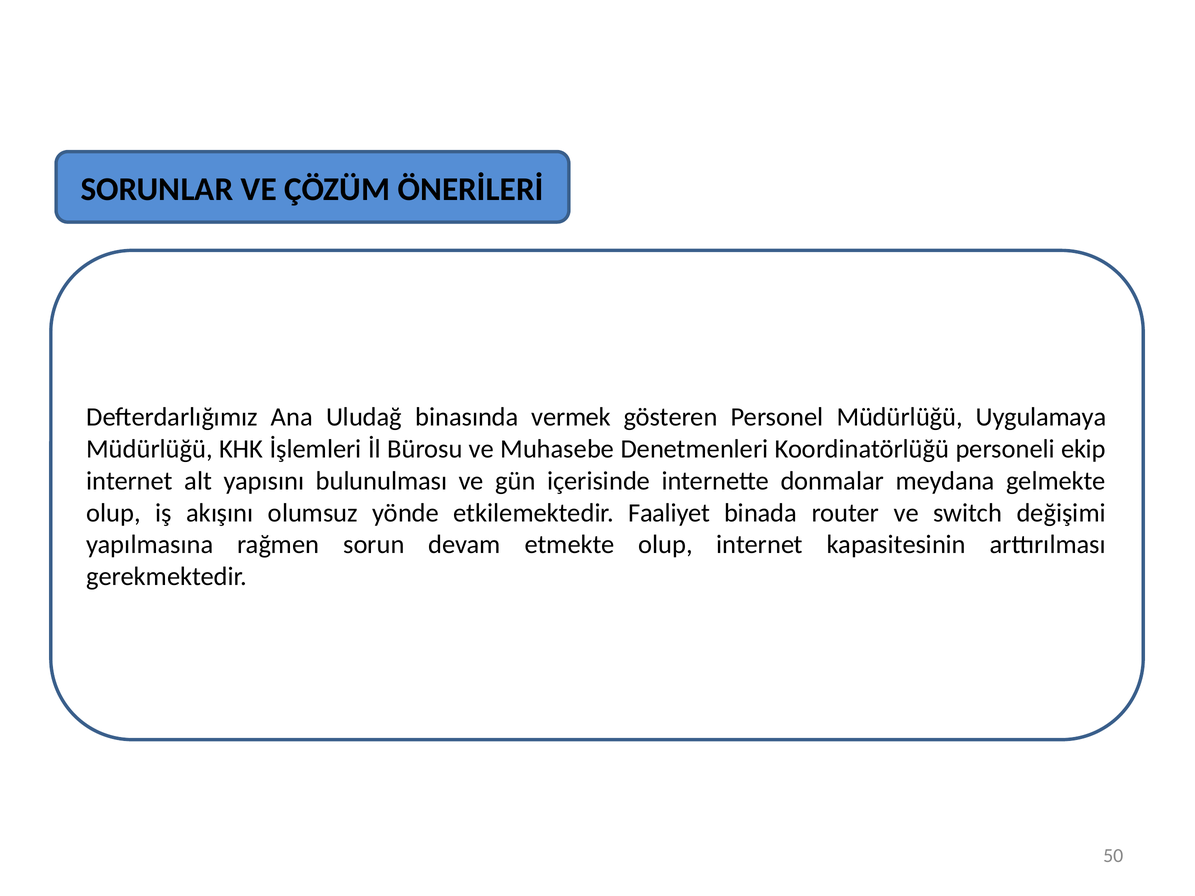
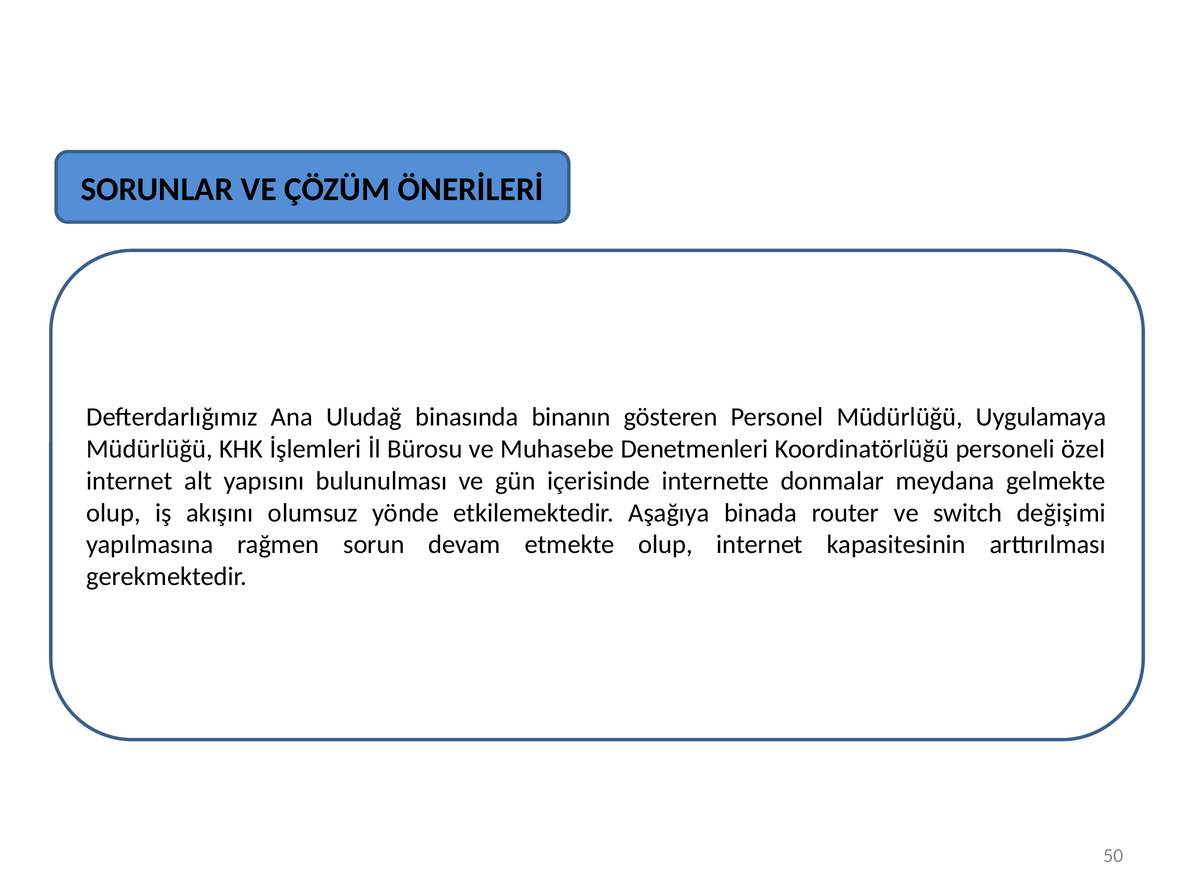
vermek: vermek -> binanın (571, 417)
ekip: ekip -> özel (1083, 449)
Faaliyet: Faaliyet -> Aşağıya (669, 513)
